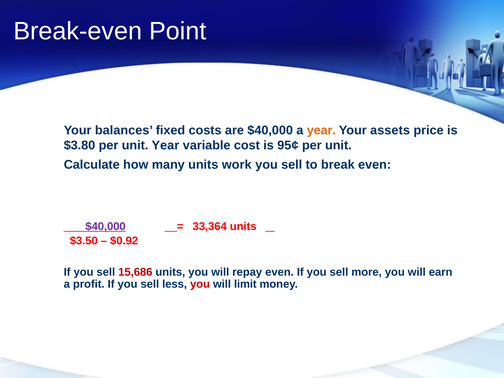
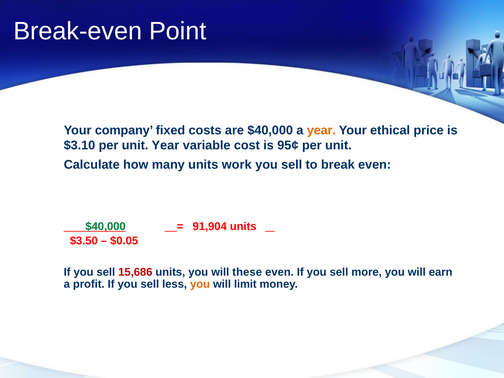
balances: balances -> company (124, 130)
assets: assets -> ethical (390, 130)
$3.80: $3.80 -> $3.10 (79, 145)
$40,000 colour: purple -> green (106, 226)
33,364: 33,364 -> 91,904 (210, 226)
$0.92: $0.92 -> $0.05 (124, 241)
repay: repay -> these (247, 272)
you colour: red -> orange (200, 284)
